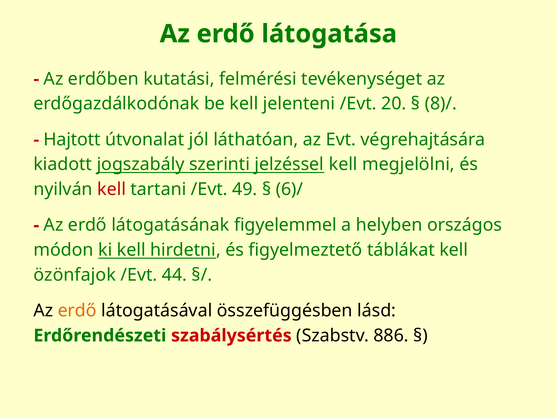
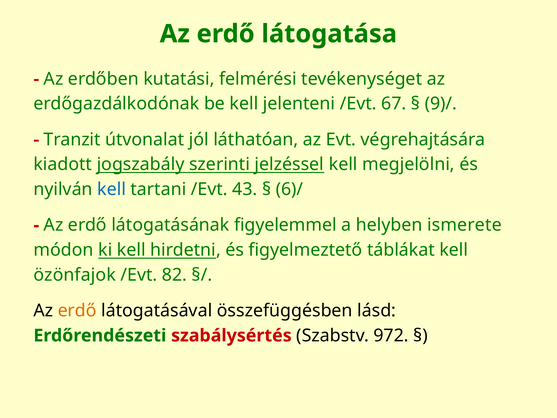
20: 20 -> 67 (394, 104)
8)/: 8)/ -> 9)/ (441, 104)
Hajtott: Hajtott -> Tranzit (72, 139)
kell colour: red -> blue (112, 189)
49: 49 -> 43 (245, 189)
országos: országos -> ismerete (464, 225)
44: 44 -> 82 (174, 275)
886: 886 -> 972 (391, 335)
